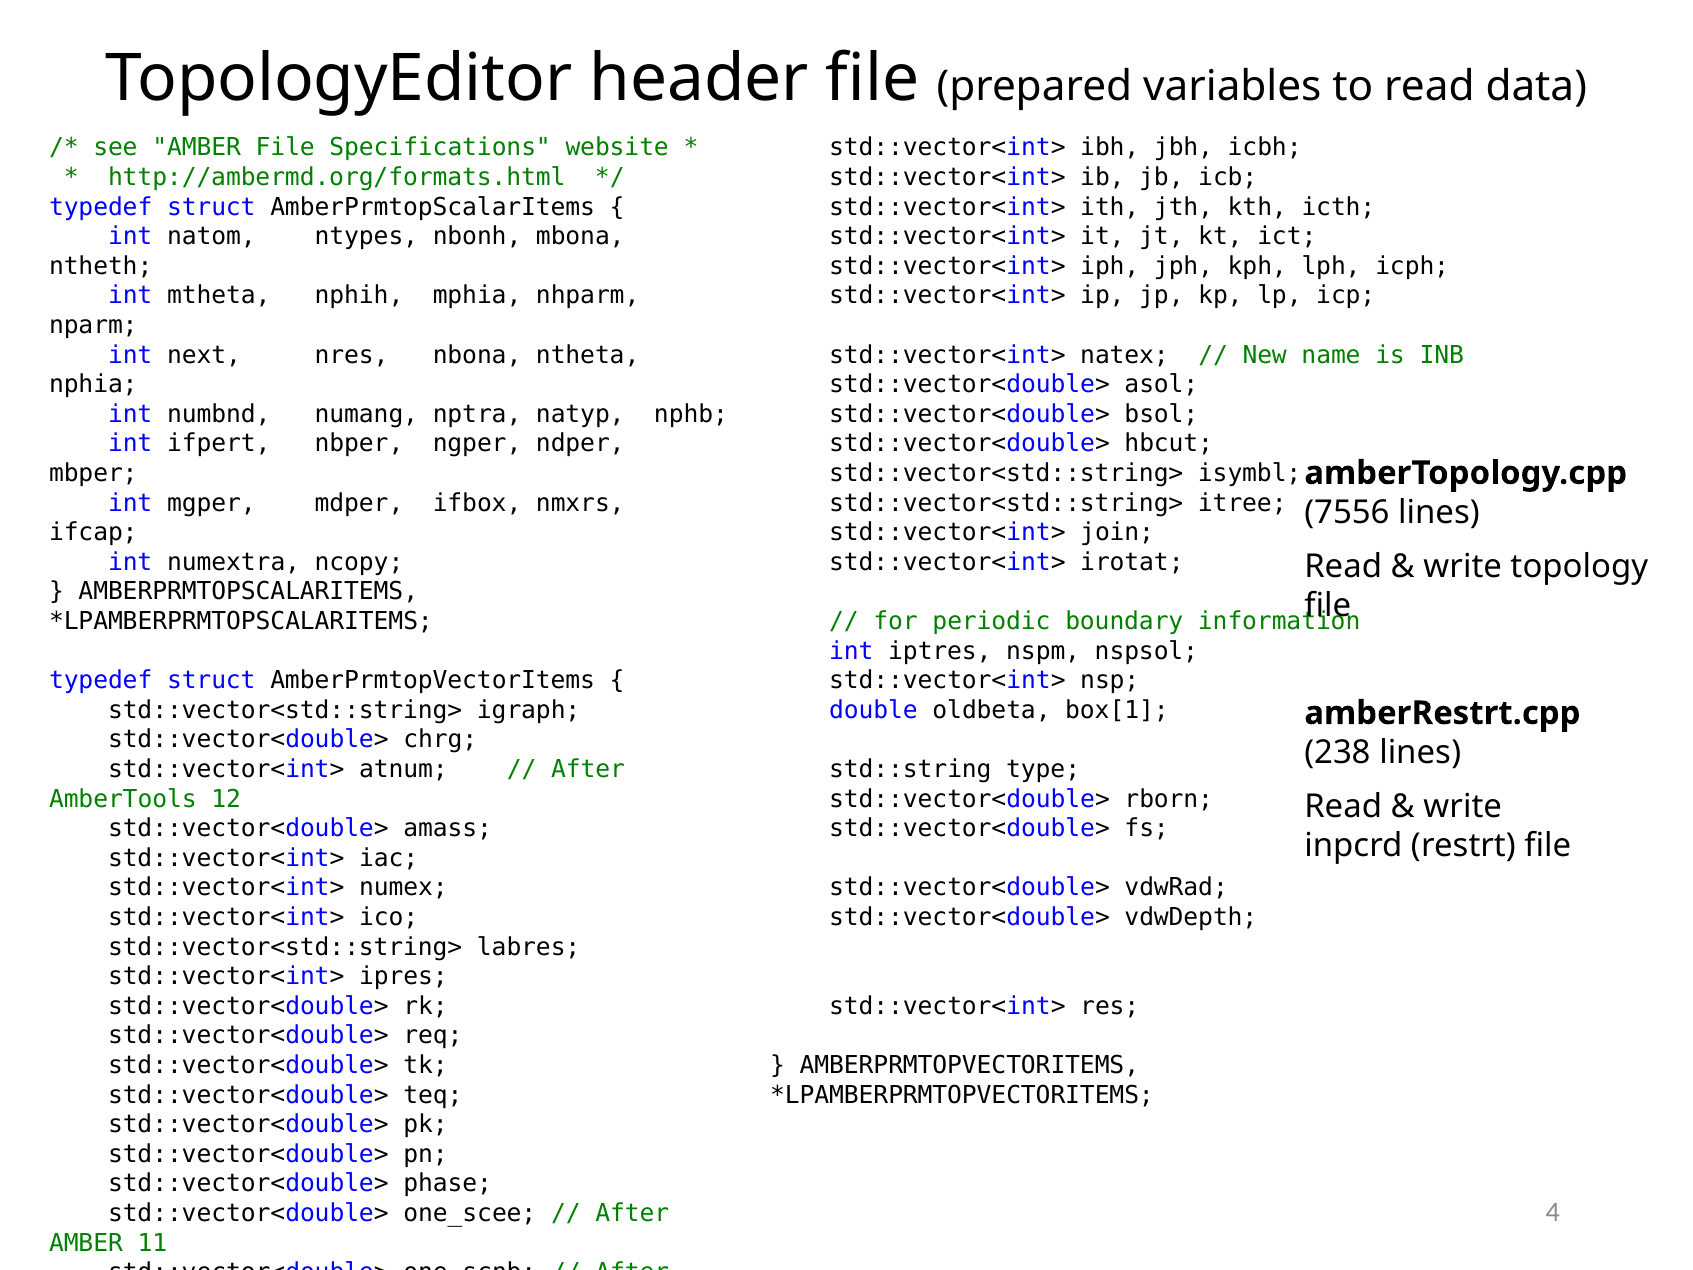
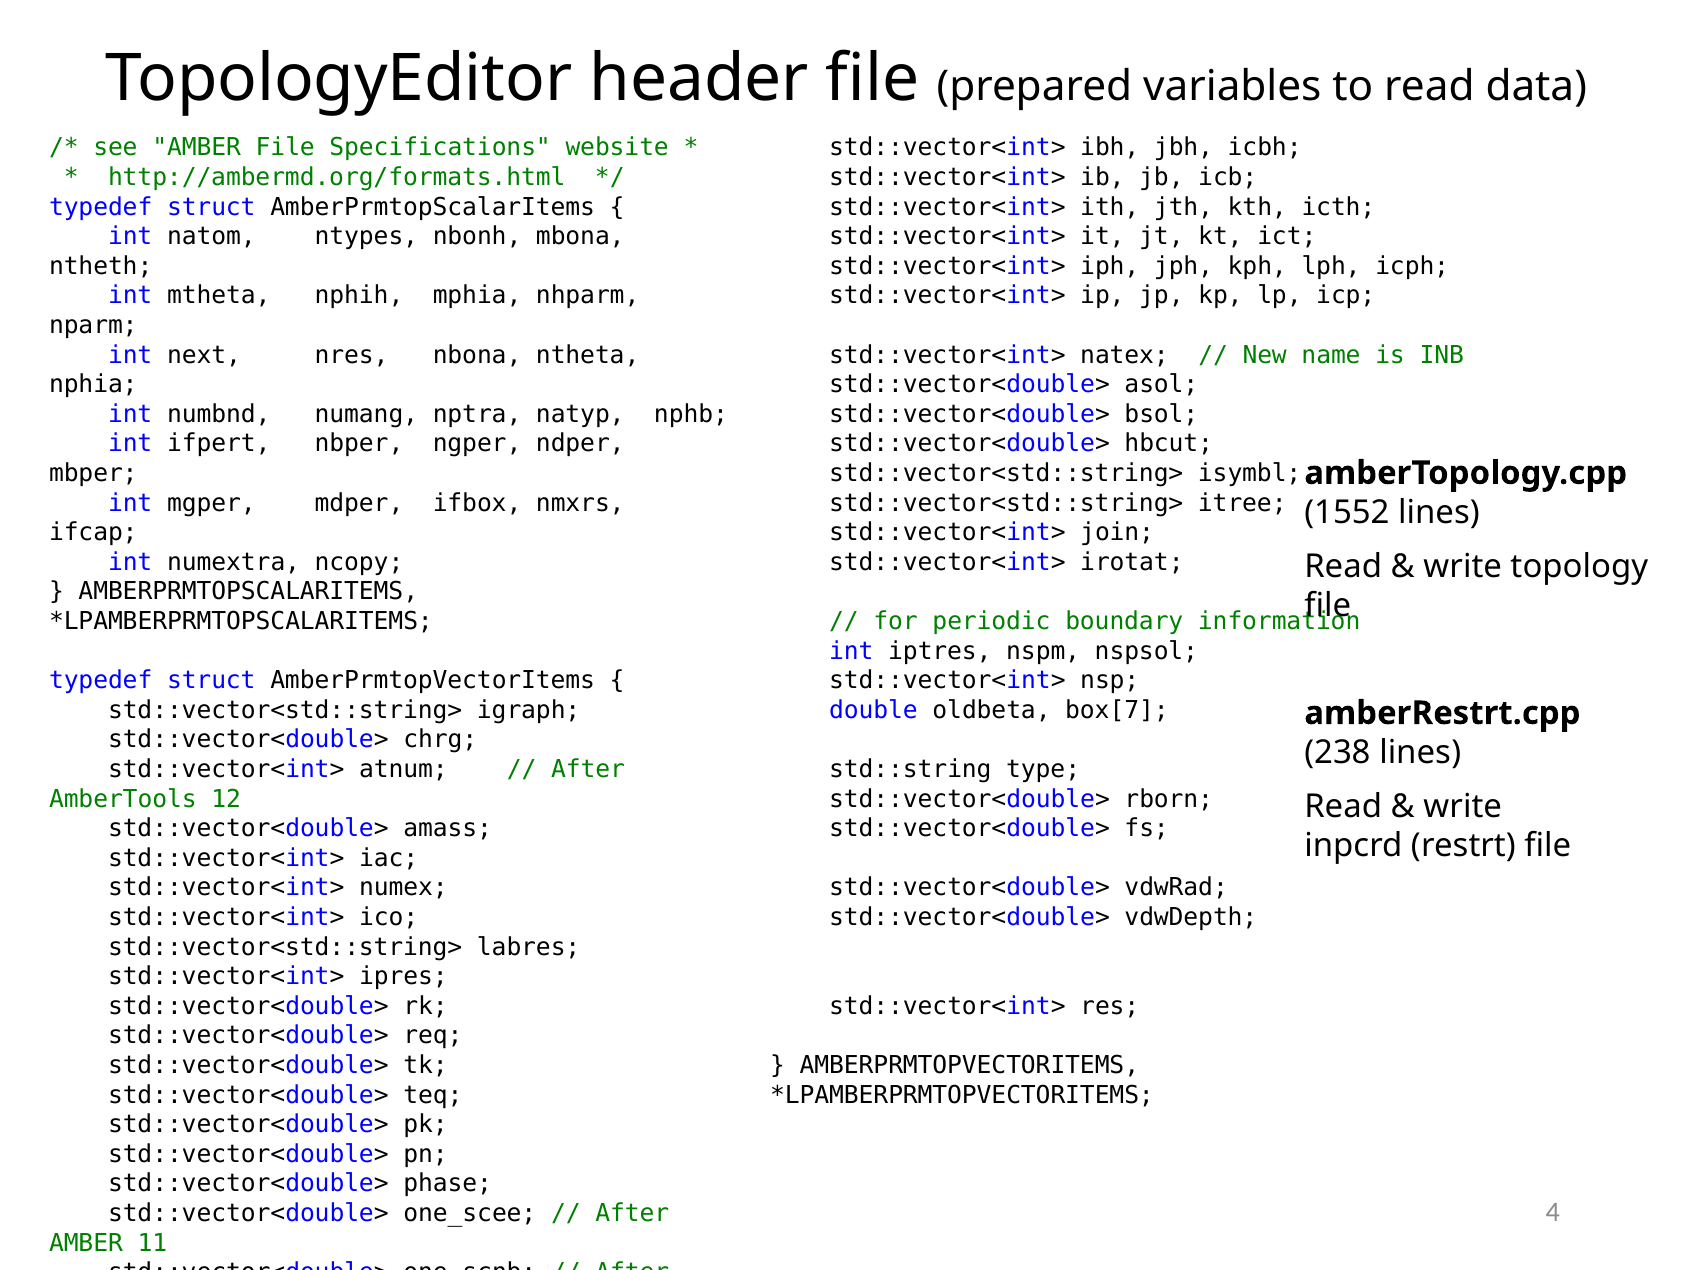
7556: 7556 -> 1552 (1347, 512)
box[1: box[1 -> box[7 (1117, 710)
